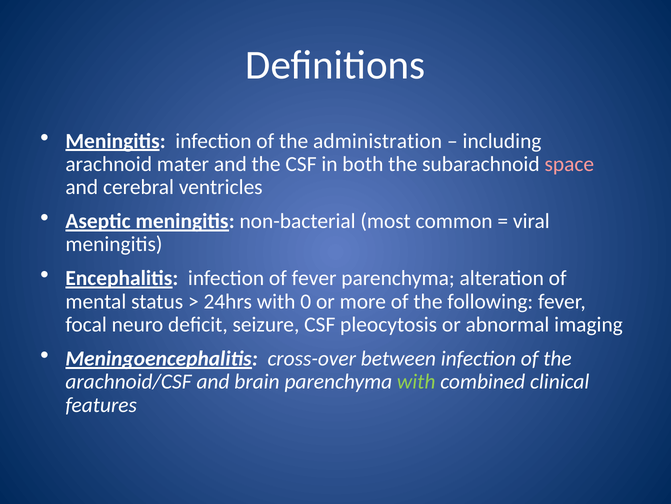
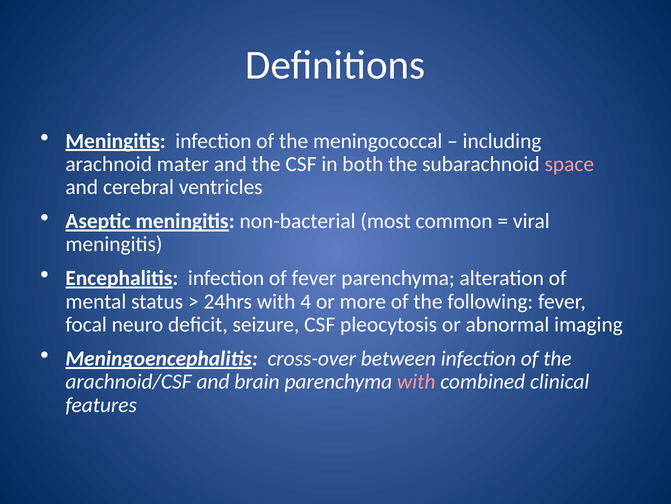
administration: administration -> meningococcal (378, 141)
0: 0 -> 4 (306, 301)
with colour: light green -> pink (416, 381)
